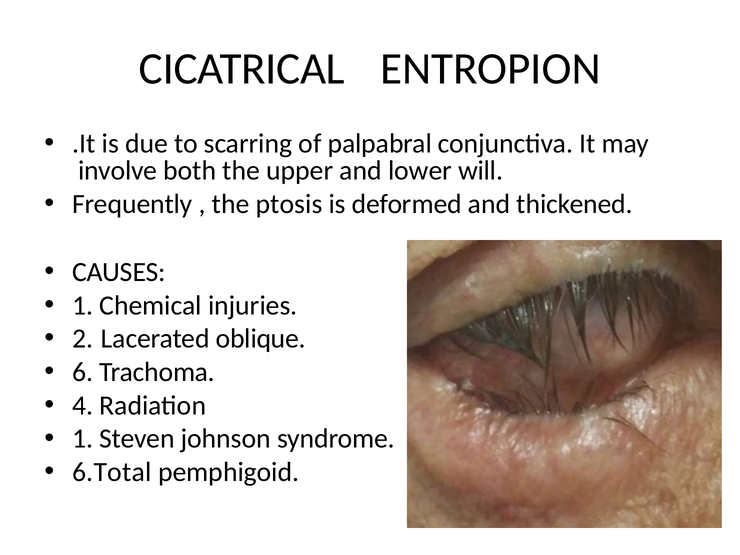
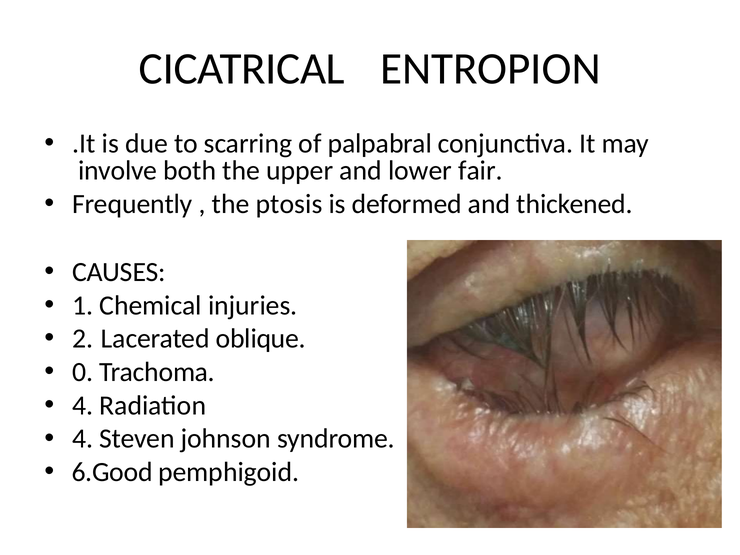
will: will -> fair (480, 170)
6: 6 -> 0 (83, 372)
1: 1 -> 4 (83, 439)
6.Total: 6.Total -> 6.Good (112, 472)
